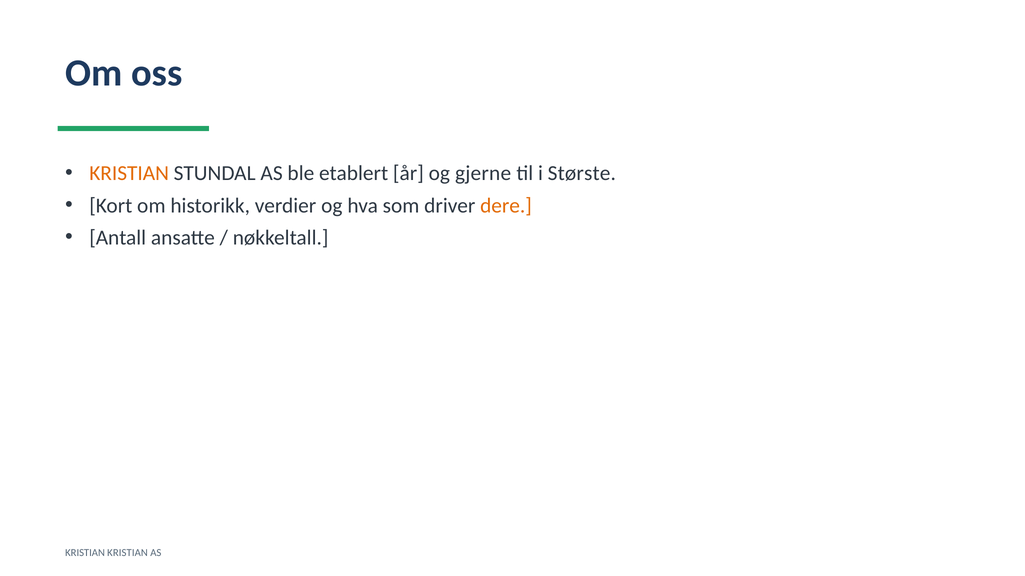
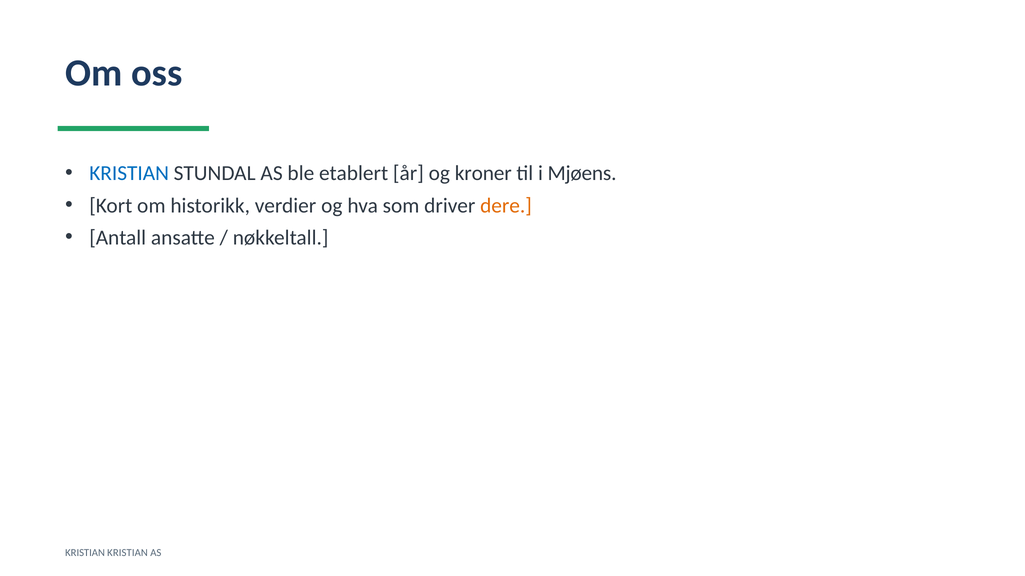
KRISTIAN colour: orange -> blue (129, 174)
gjerne: gjerne -> kroner (483, 174)
Største: Største -> Mjøens (582, 174)
